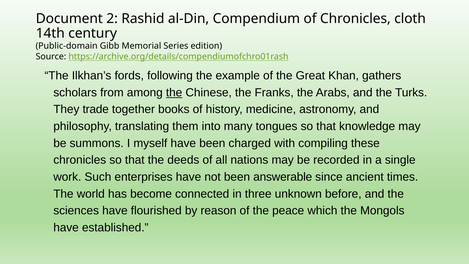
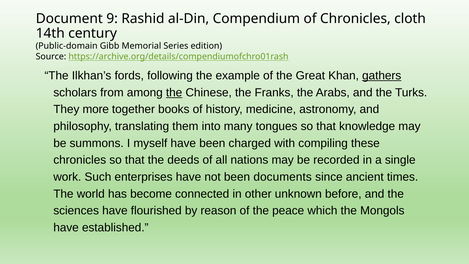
2: 2 -> 9 (112, 19)
gathers underline: none -> present (382, 76)
trade: trade -> more (96, 109)
answerable: answerable -> documents (283, 177)
three: three -> other (258, 194)
